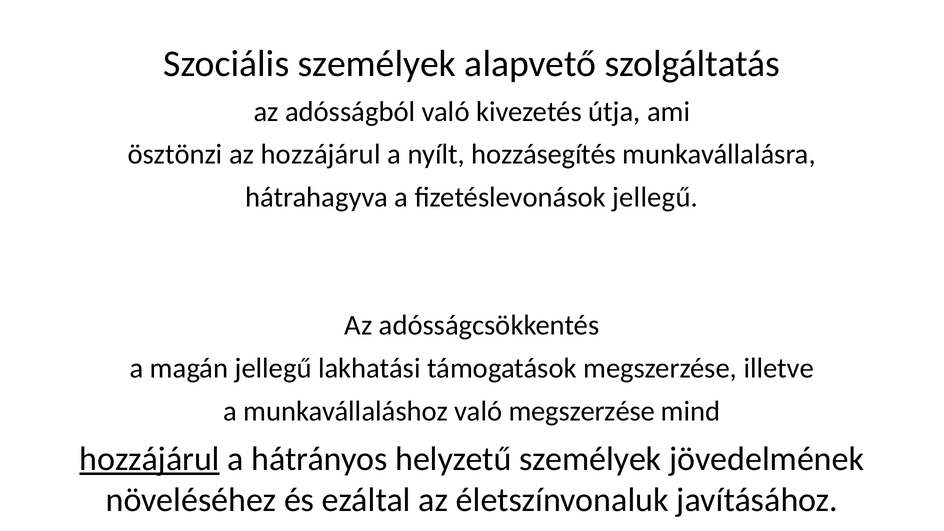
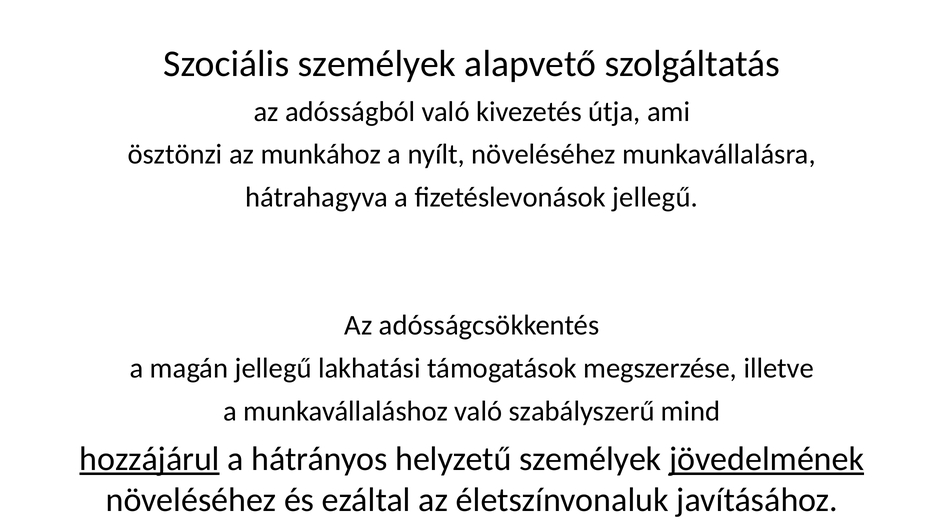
az hozzájárul: hozzájárul -> munkához (321, 154)
nyílt hozzásegítés: hozzásegítés -> növeléséhez (544, 154)
való megszerzése: megszerzése -> szabályszerű (582, 411)
jövedelmének underline: none -> present (767, 459)
